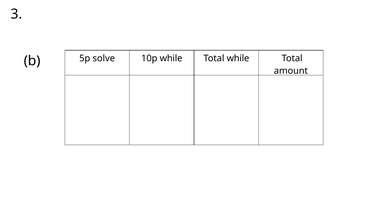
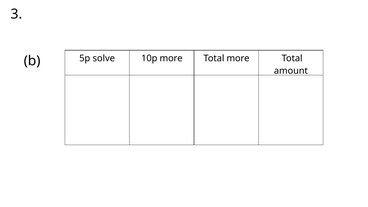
10p while: while -> more (171, 58)
Total while: while -> more (238, 58)
